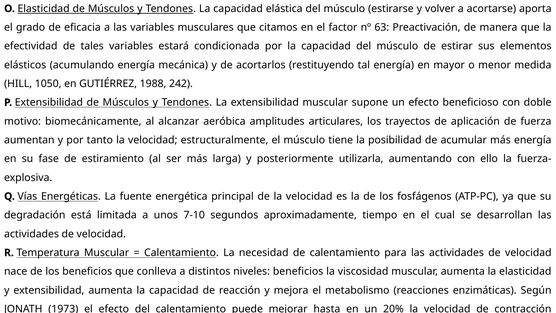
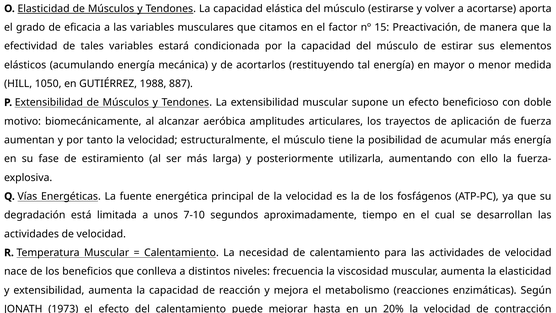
63: 63 -> 15 (382, 27)
242: 242 -> 887 (181, 84)
niveles beneficios: beneficios -> frecuencia (298, 271)
